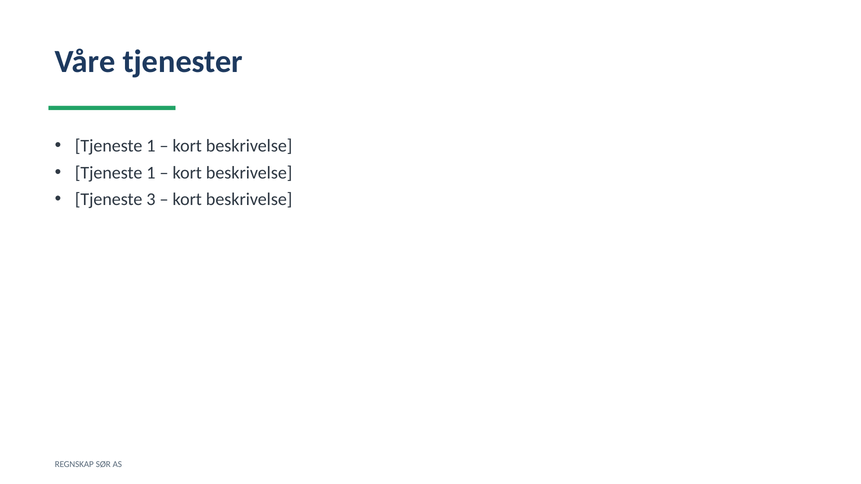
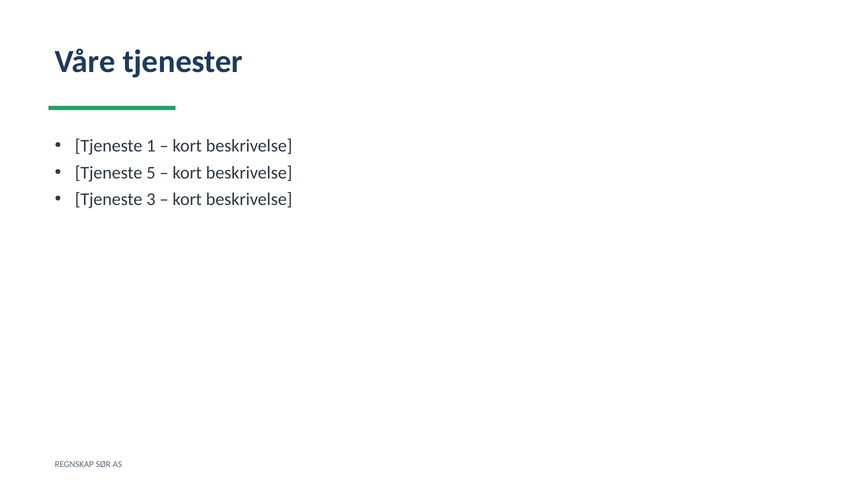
1: 1 -> 5 (151, 173)
